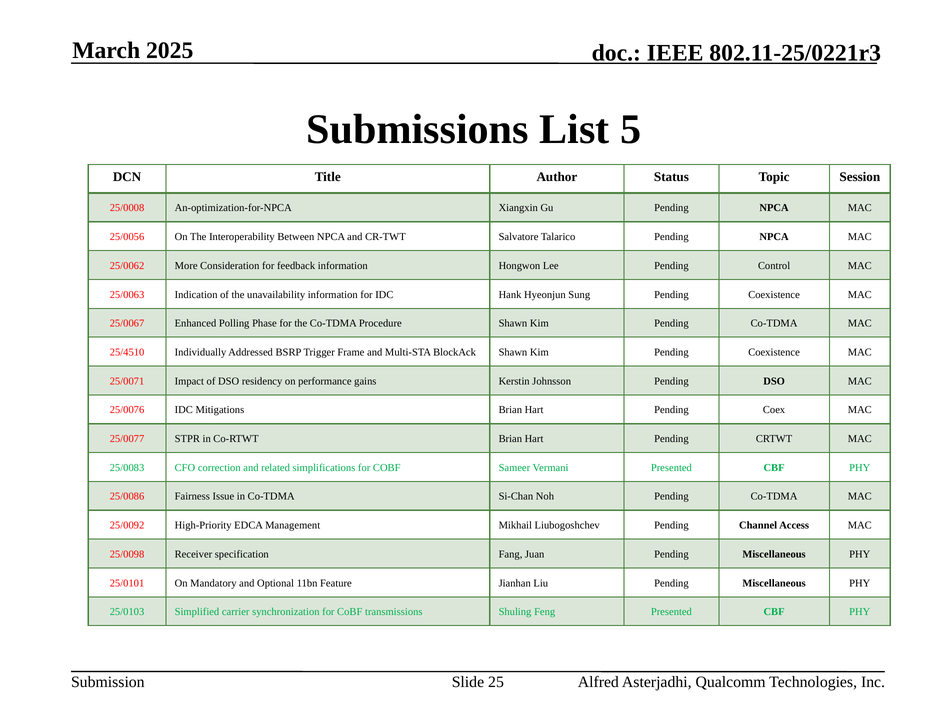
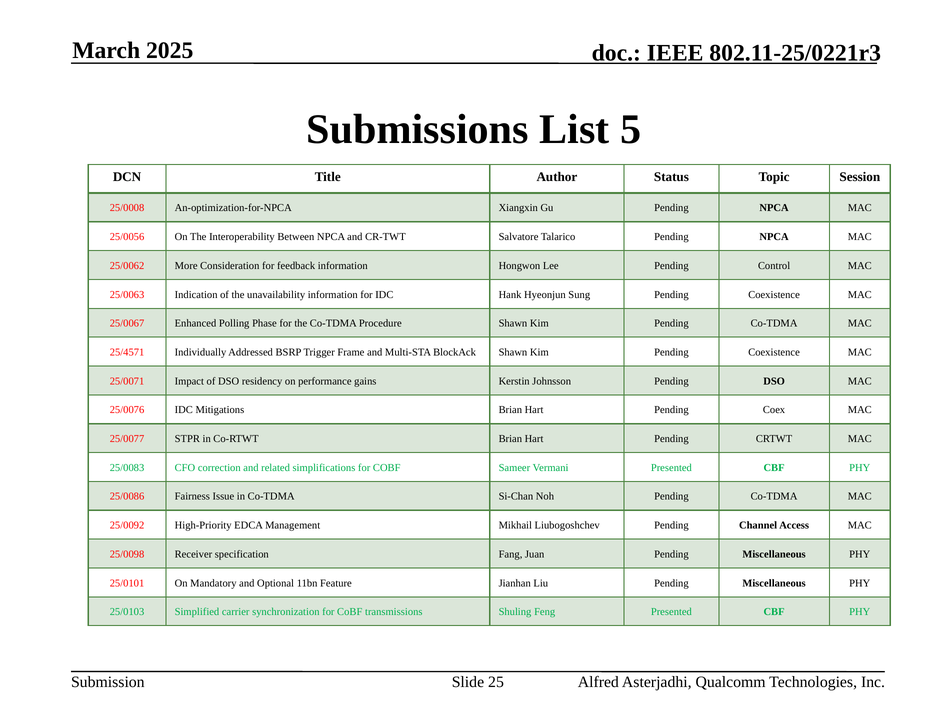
25/4510: 25/4510 -> 25/4571 (127, 352)
